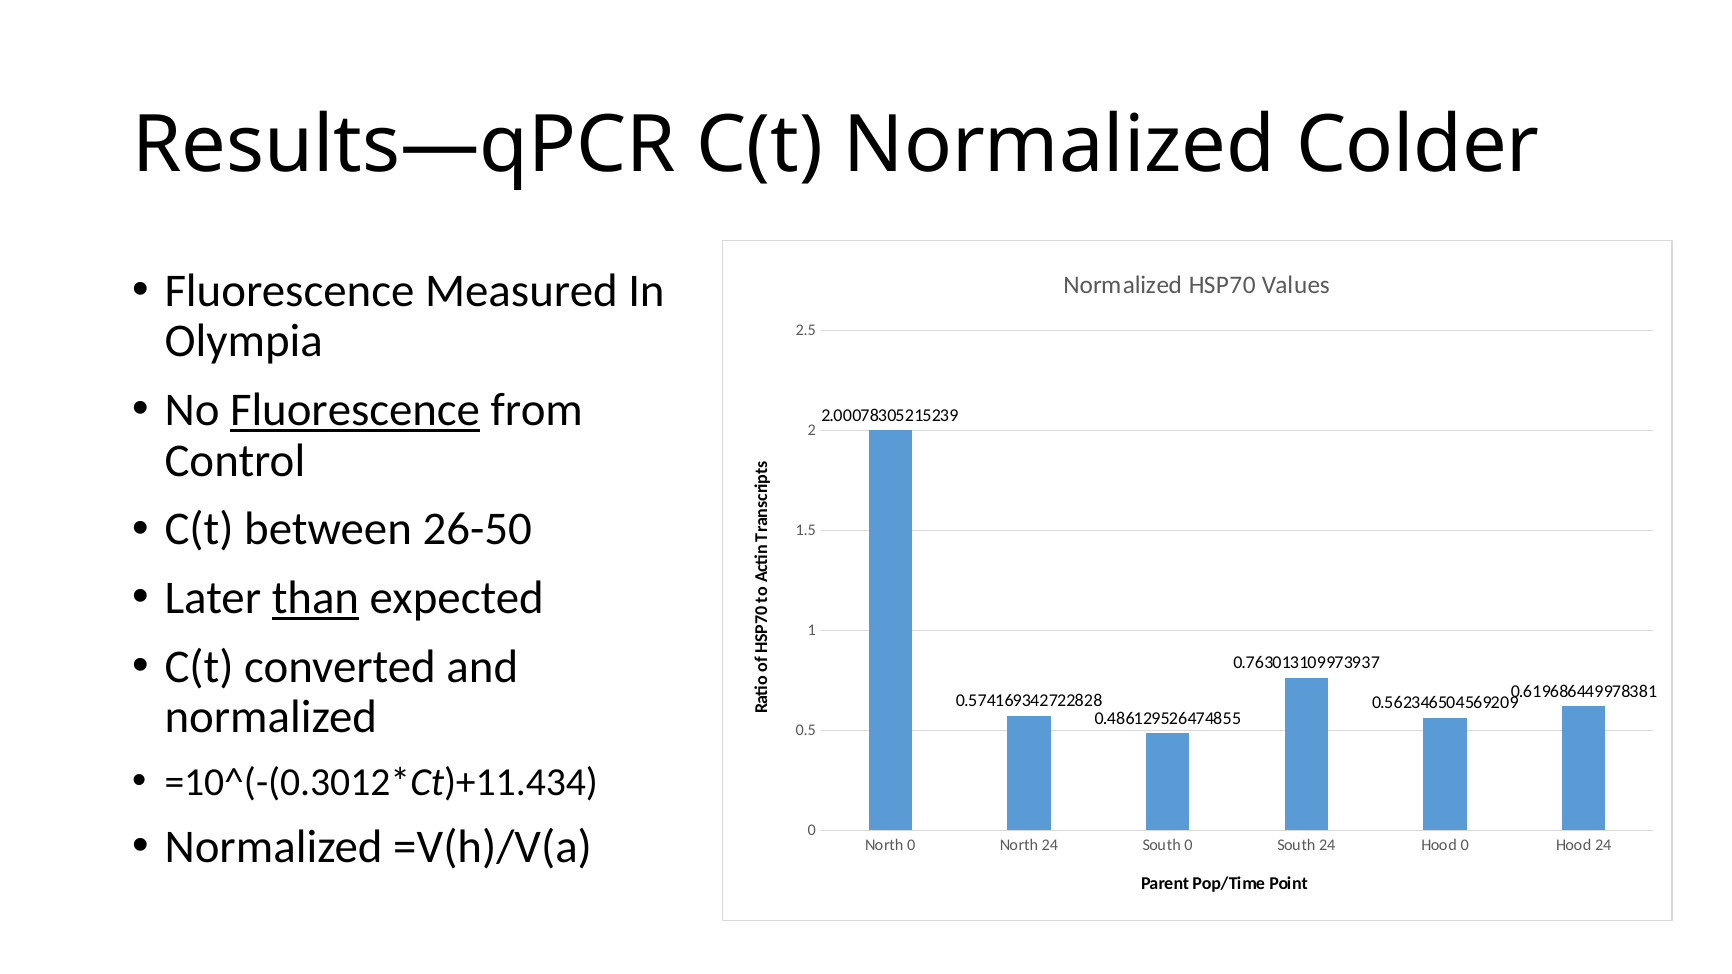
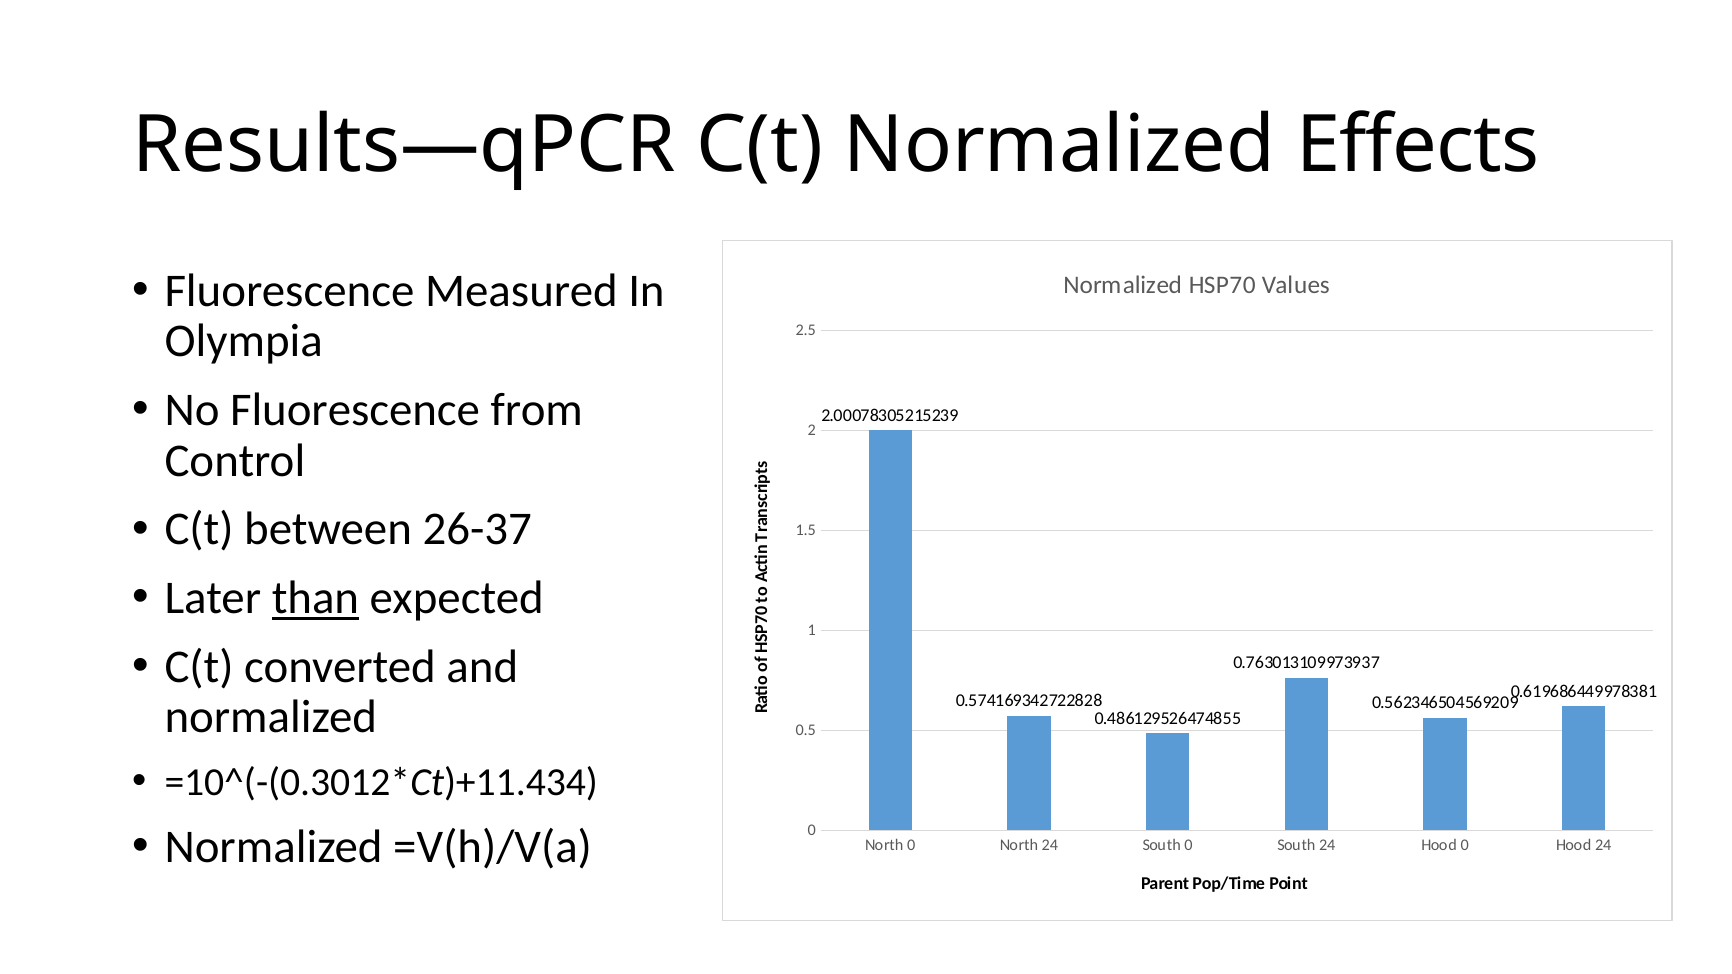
Colder: Colder -> Effects (1418, 145)
Fluorescence underline: present -> none (355, 410)
26-50: 26-50 -> 26-37 (477, 529)
